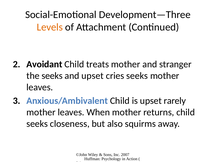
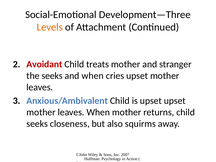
Avoidant colour: black -> red (44, 64)
and upset: upset -> when (93, 76)
cries seeks: seeks -> upset (137, 76)
upset rarely: rarely -> upset (175, 101)
